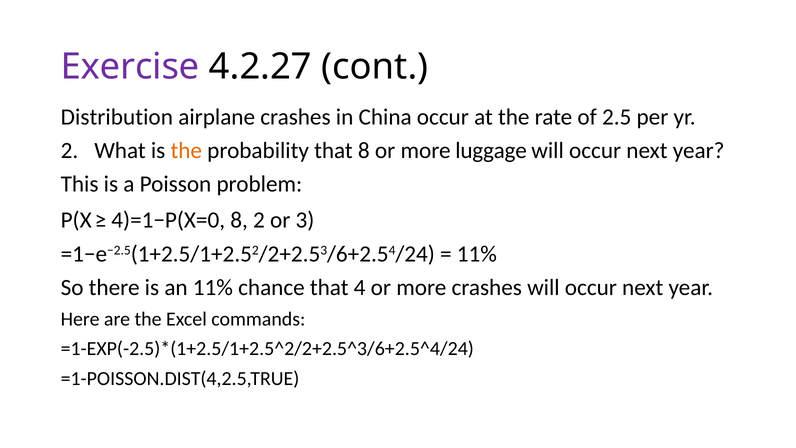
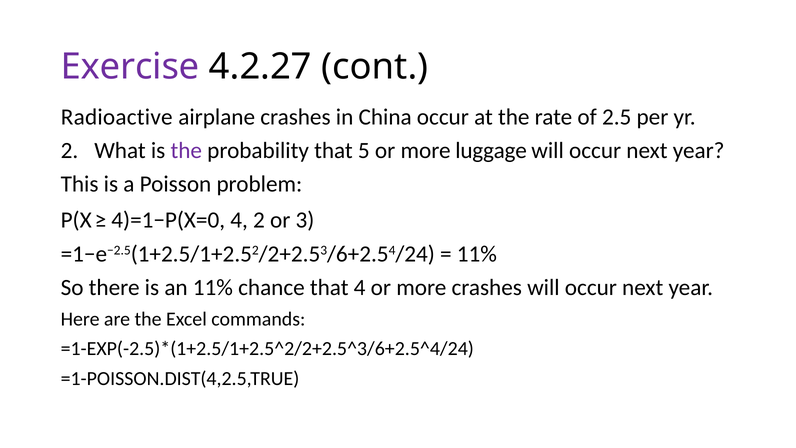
Distribution: Distribution -> Radioactive (117, 117)
the colour: orange -> purple (186, 151)
that 8: 8 -> 5 (364, 151)
4)=1−P(X=0 8: 8 -> 4 (239, 220)
